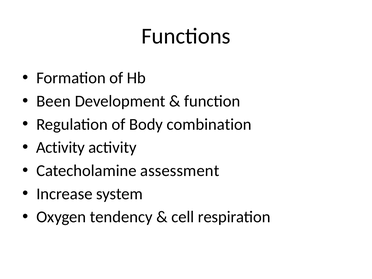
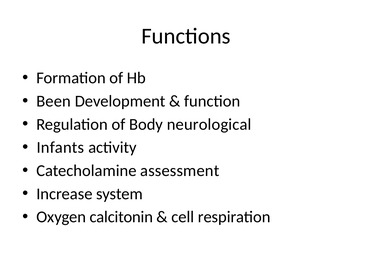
combination: combination -> neurological (209, 124)
Activity: Activity -> Infants (60, 148)
tendency: tendency -> calcitonin (121, 217)
